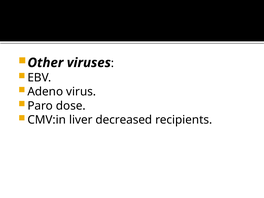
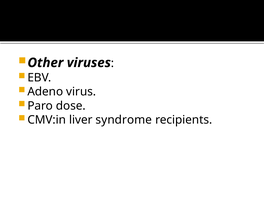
decreased: decreased -> syndrome (124, 120)
